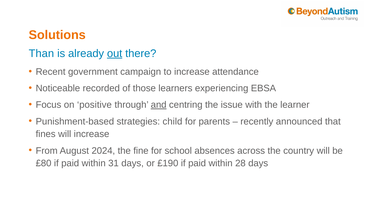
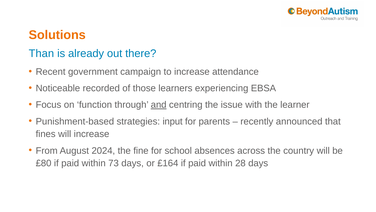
out underline: present -> none (115, 53)
positive: positive -> function (94, 105)
child: child -> input (173, 121)
31: 31 -> 73 (114, 163)
£190: £190 -> £164 (168, 163)
